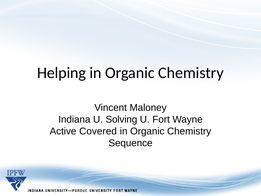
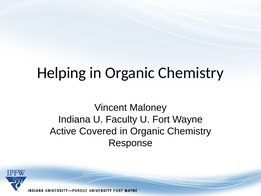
Solving: Solving -> Faculty (121, 119)
Sequence: Sequence -> Response (131, 143)
